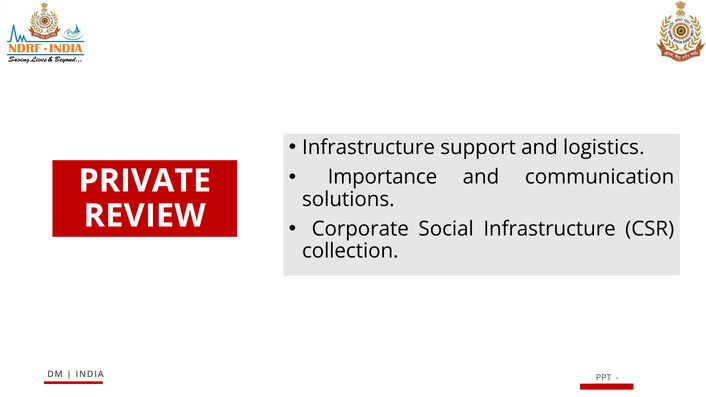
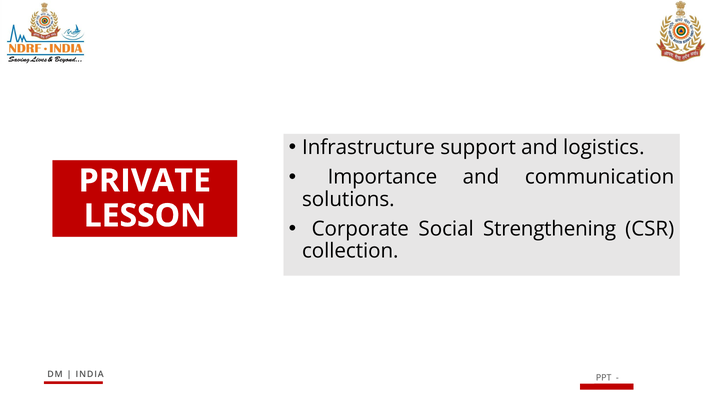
REVIEW: REVIEW -> LESSON (145, 216)
Social Infrastructure: Infrastructure -> Strengthening (550, 229)
